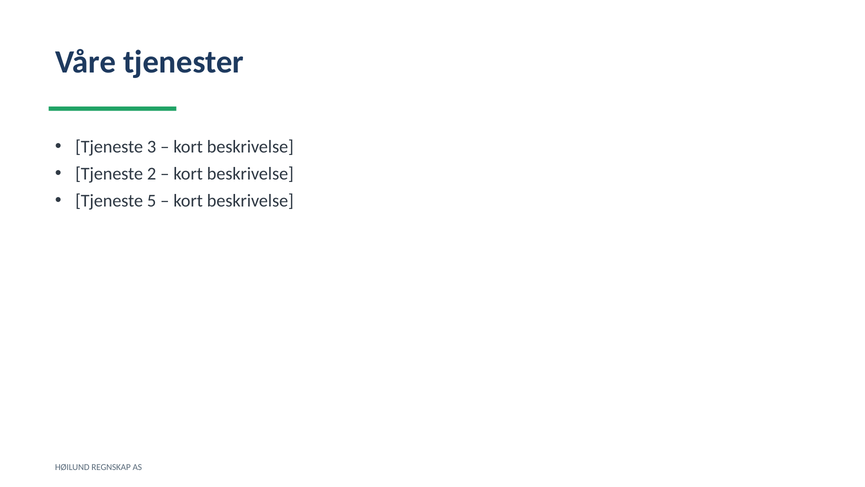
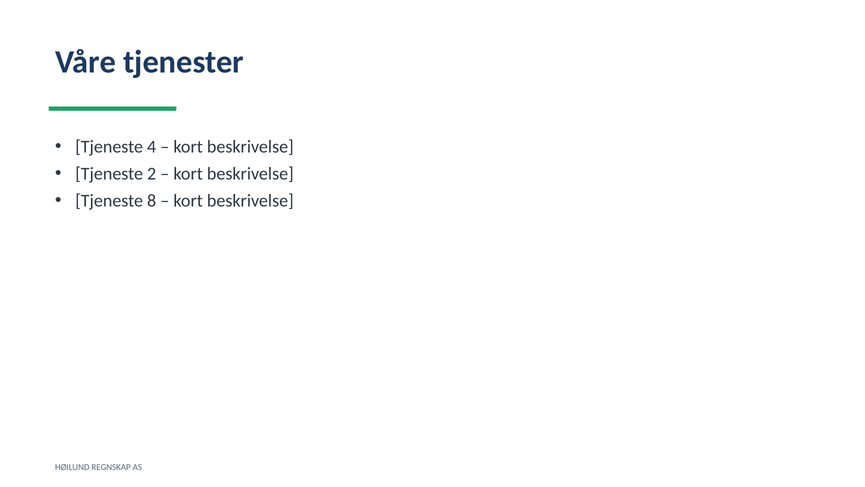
3: 3 -> 4 (152, 147)
5: 5 -> 8 (152, 201)
